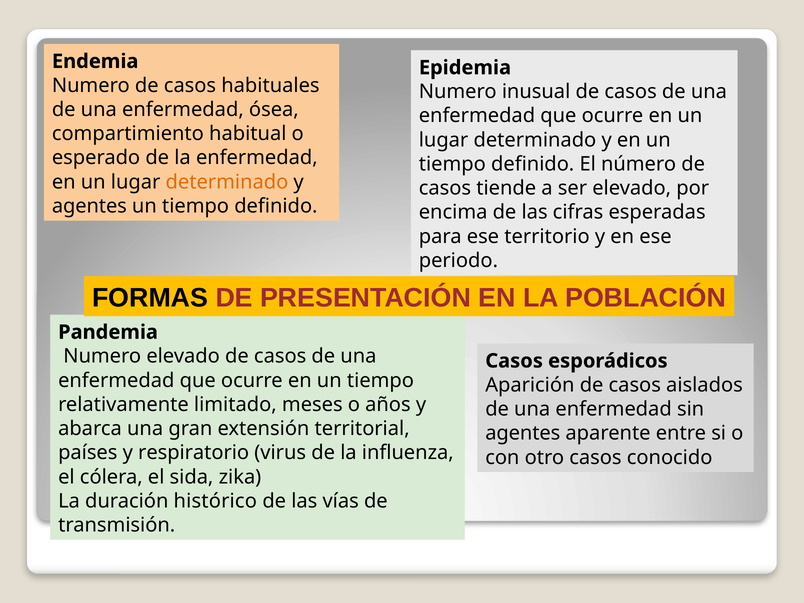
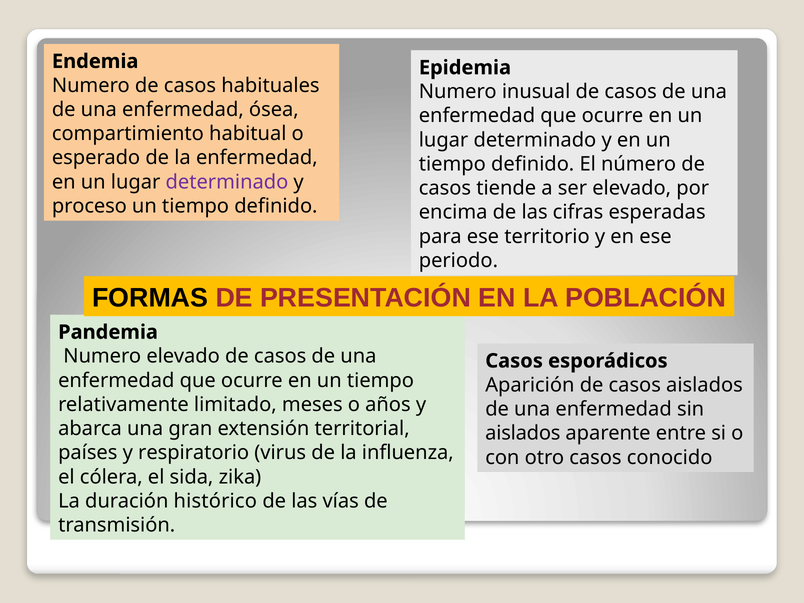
determinado colour: orange -> purple (227, 182)
agentes: agentes -> proceso (89, 206)
agentes: agentes -> aislados (523, 433)
